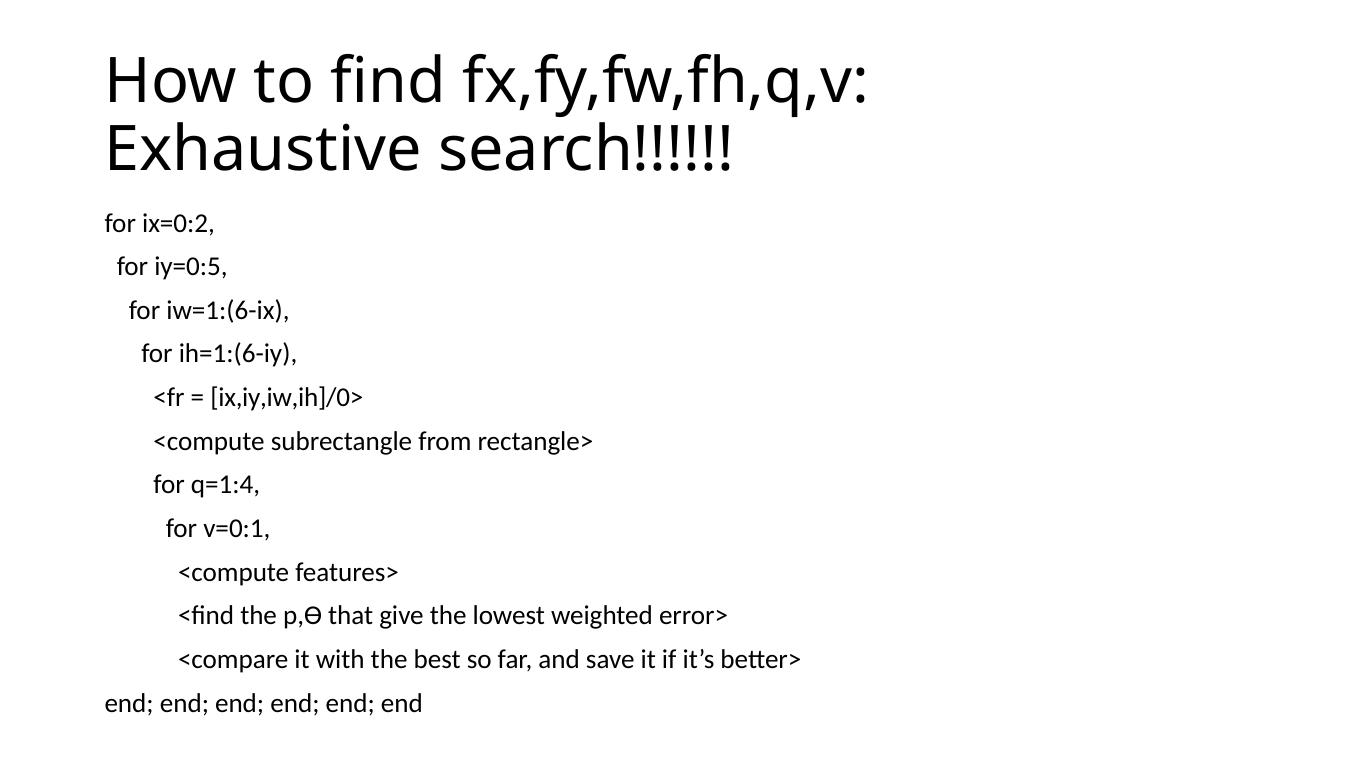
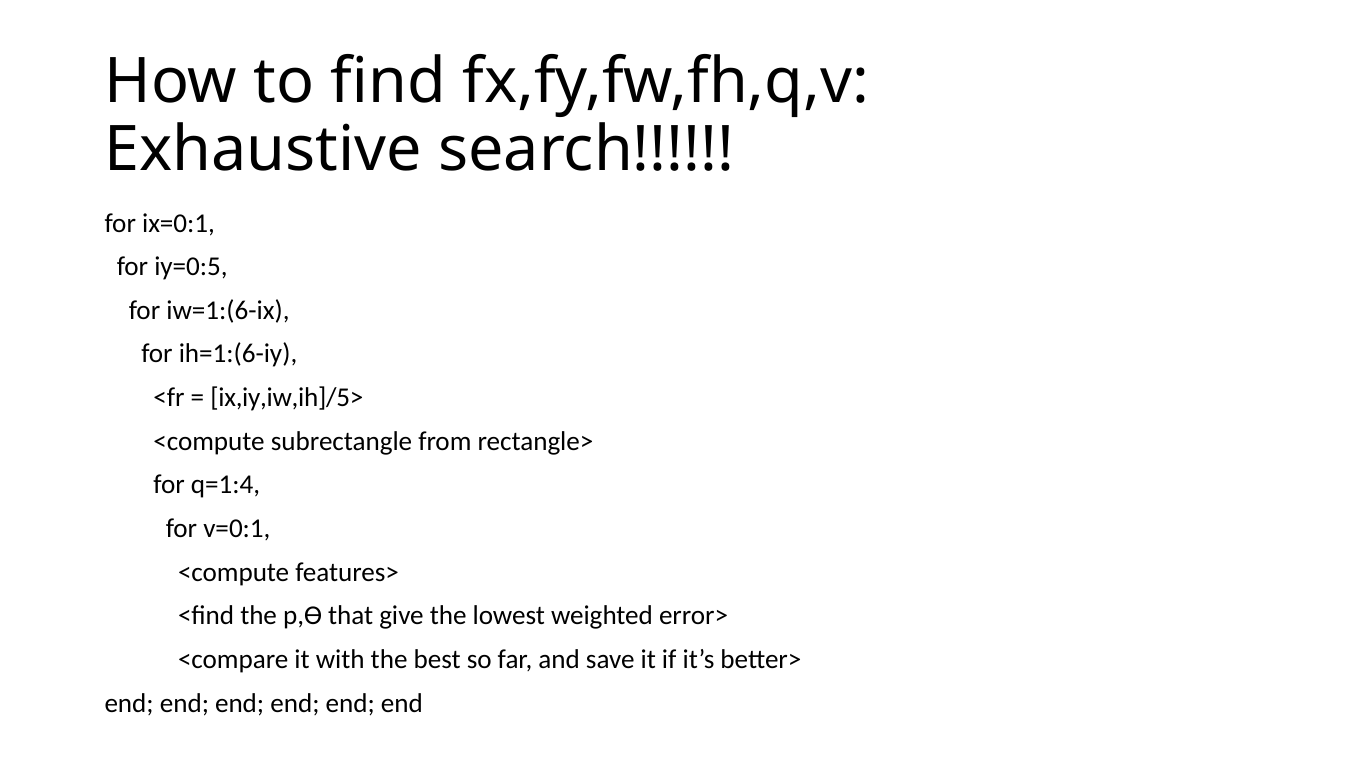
ix=0:2: ix=0:2 -> ix=0:1 (178, 223)
ix,iy,iw,ih]/0>: ix,iy,iw,ih]/0> -> ix,iy,iw,ih]/5> (287, 397)
